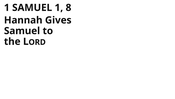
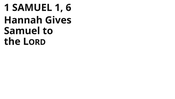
8: 8 -> 6 (68, 8)
